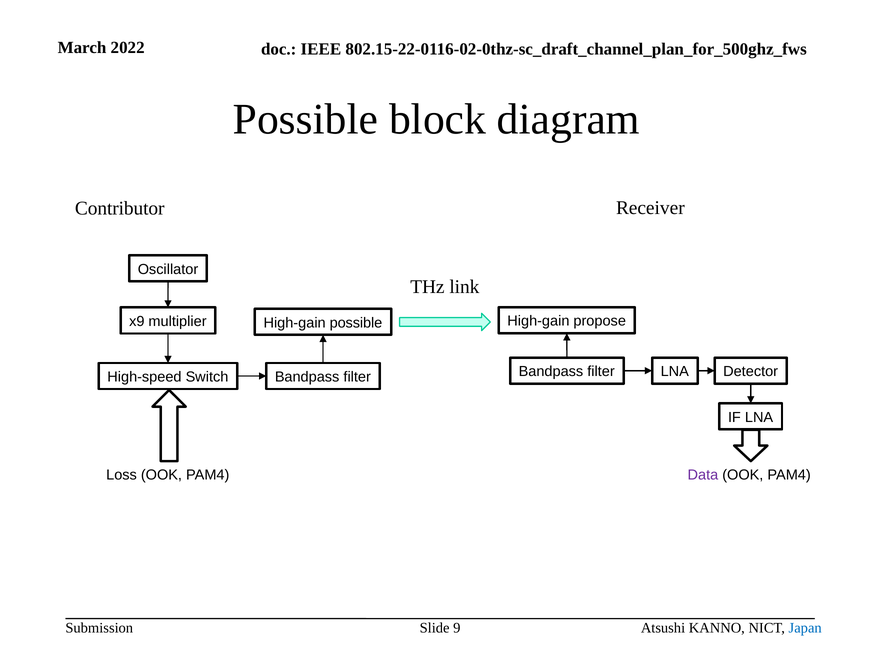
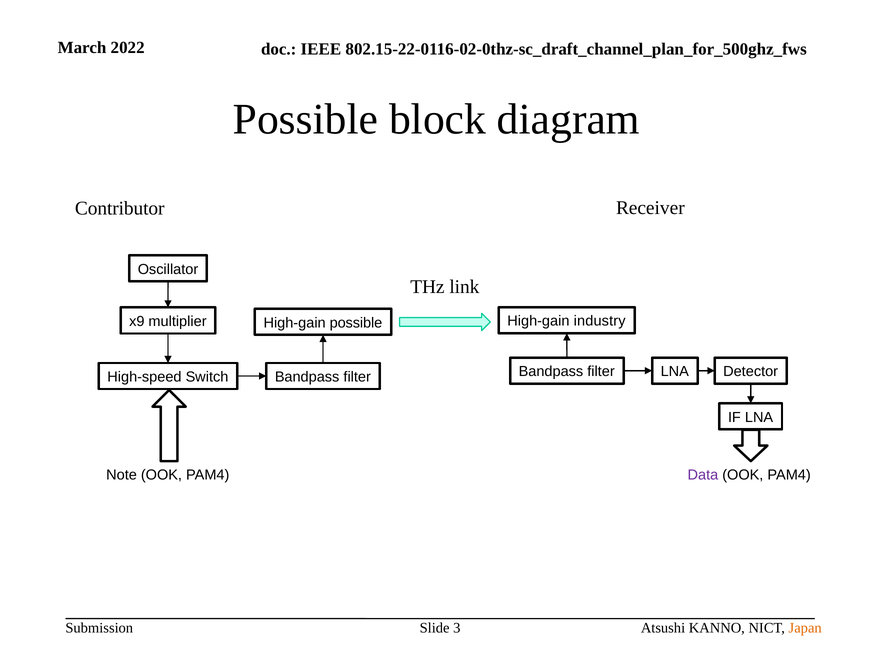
propose: propose -> industry (600, 321)
Loss: Loss -> Note (122, 475)
Japan colour: blue -> orange (805, 628)
9: 9 -> 3 (457, 628)
